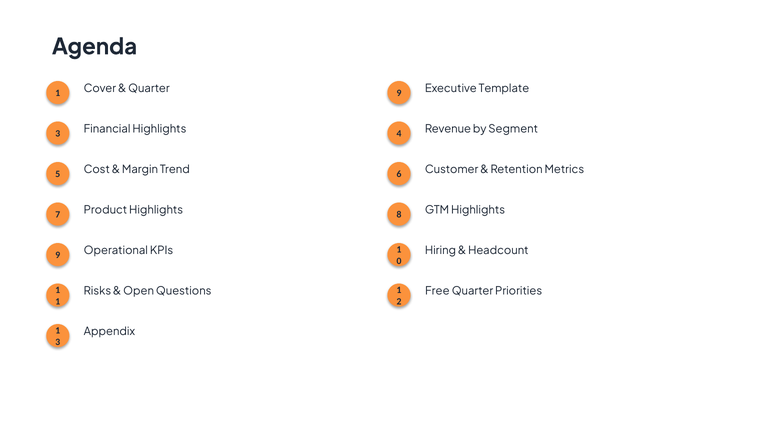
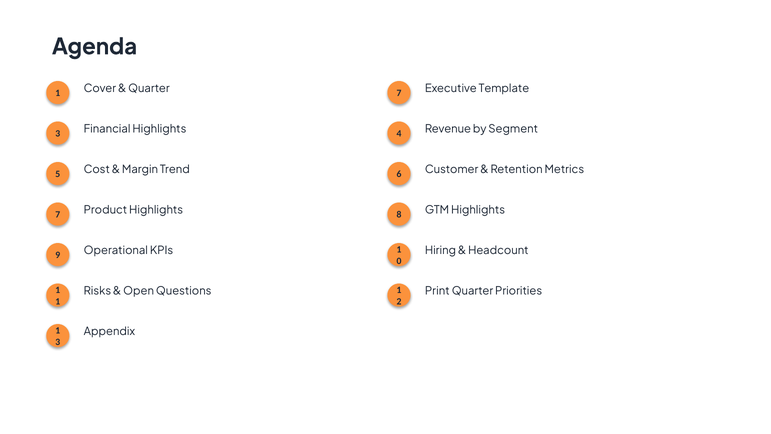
Quarter 9: 9 -> 7 (399, 93)
Free: Free -> Print (437, 291)
